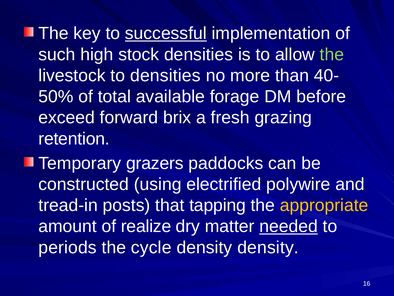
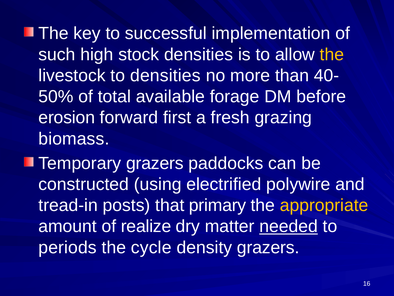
successful underline: present -> none (166, 33)
the colour: light green -> yellow (332, 54)
exceed: exceed -> erosion (67, 117)
brix: brix -> first (177, 117)
retention: retention -> biomass (74, 138)
tapping: tapping -> primary (218, 205)
density density: density -> grazers (268, 247)
